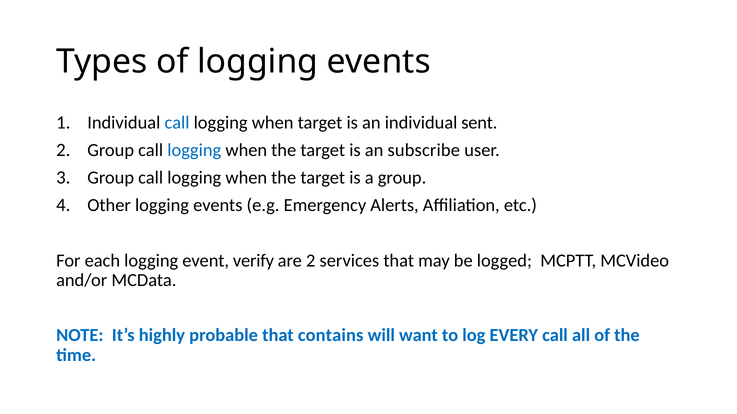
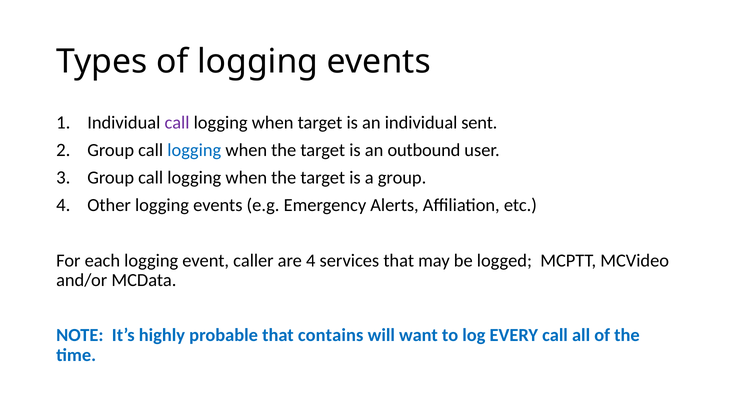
call colour: blue -> purple (177, 123)
subscribe: subscribe -> outbound (424, 151)
verify: verify -> caller (253, 261)
are 2: 2 -> 4 (311, 261)
